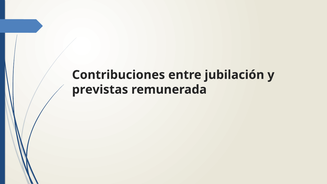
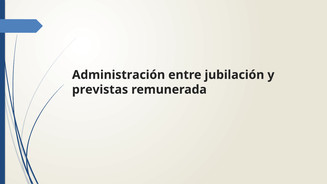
Contribuciones: Contribuciones -> Administración (119, 75)
